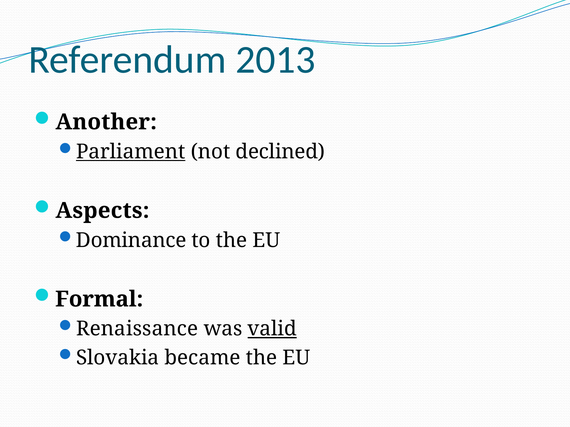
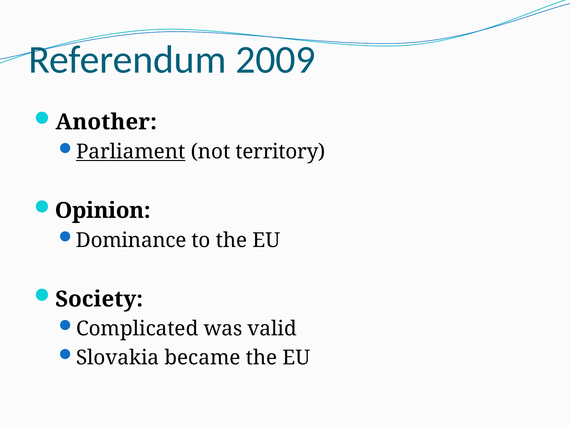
2013: 2013 -> 2009 (275, 60)
declined: declined -> territory (280, 152)
Aspects: Aspects -> Opinion (103, 211)
Formal: Formal -> Society (99, 300)
Renaissance: Renaissance -> Complicated (137, 329)
valid underline: present -> none (272, 329)
